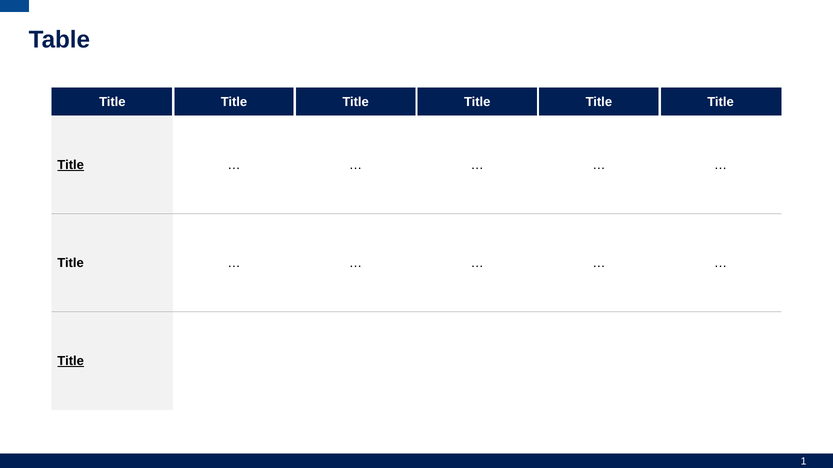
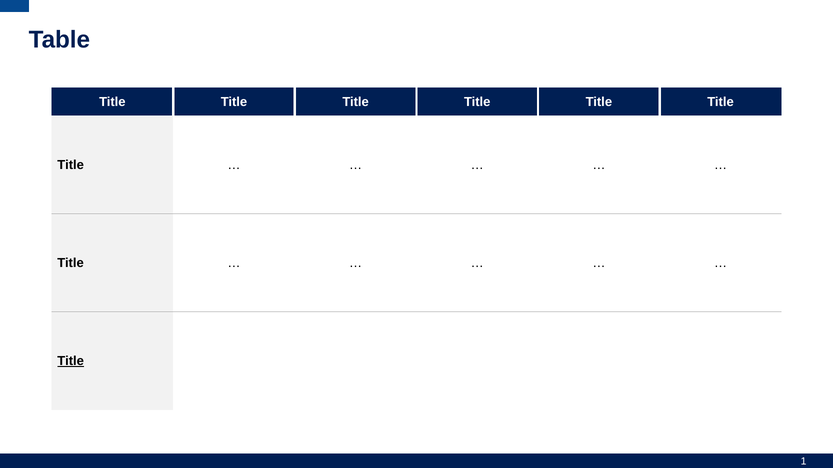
Title underline: present -> none (71, 165)
